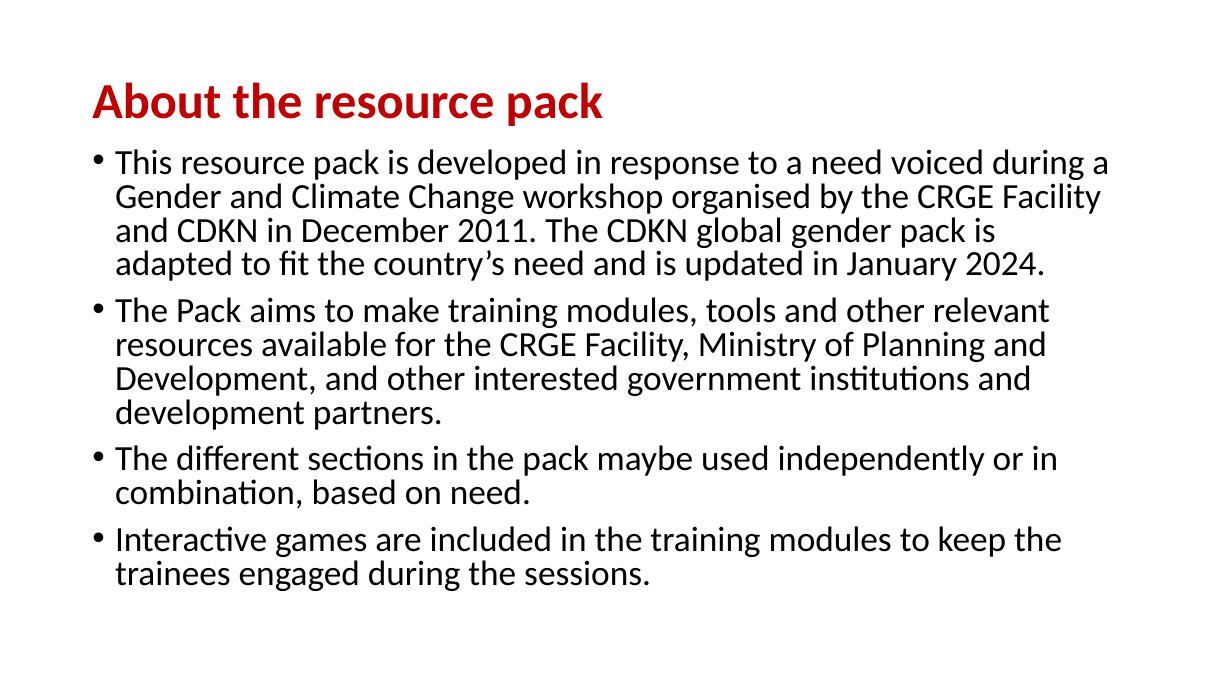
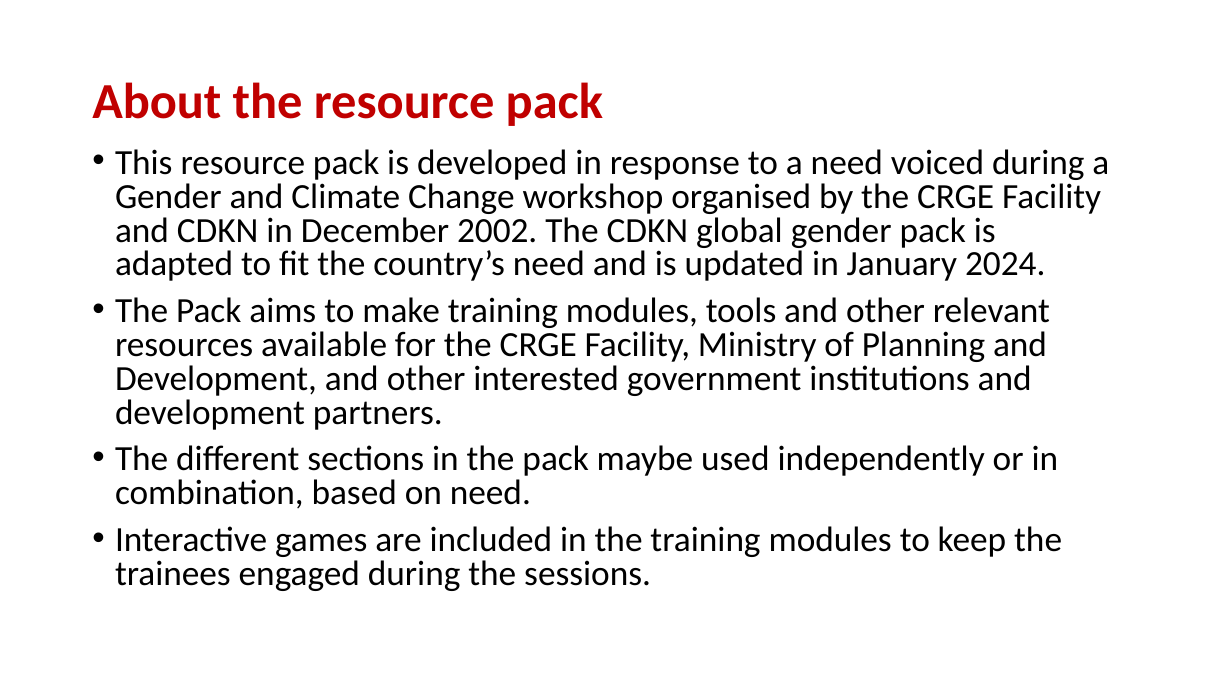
2011: 2011 -> 2002 (497, 230)
